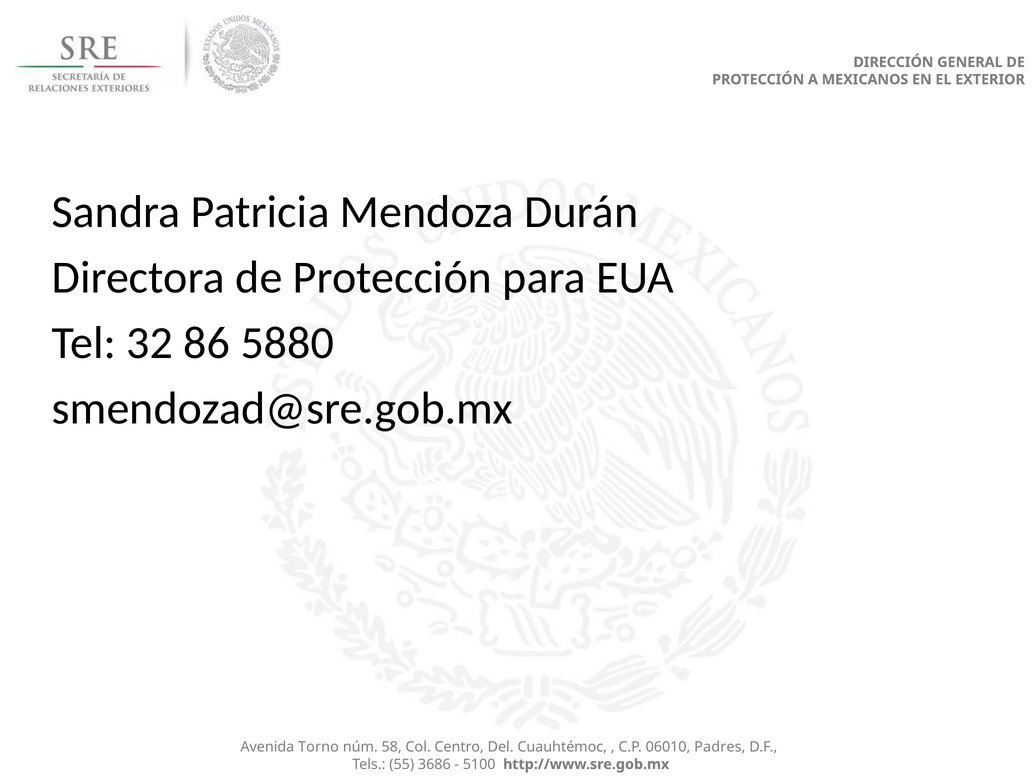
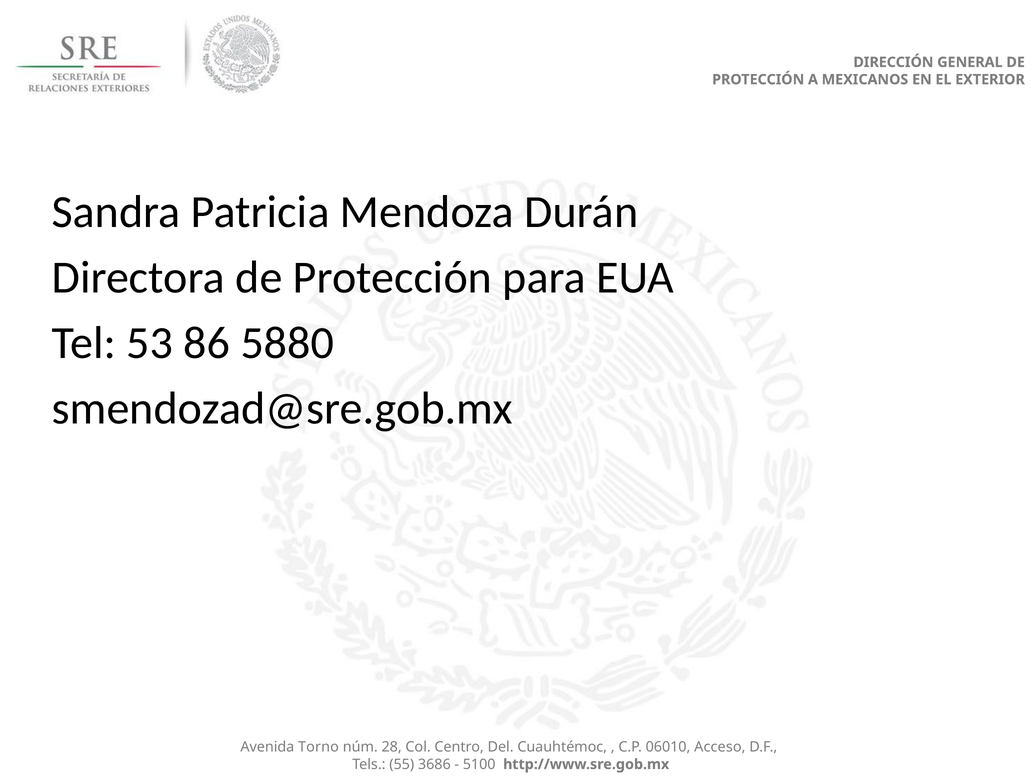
32: 32 -> 53 (150, 343)
58: 58 -> 28 (392, 747)
Padres: Padres -> Acceso (720, 747)
